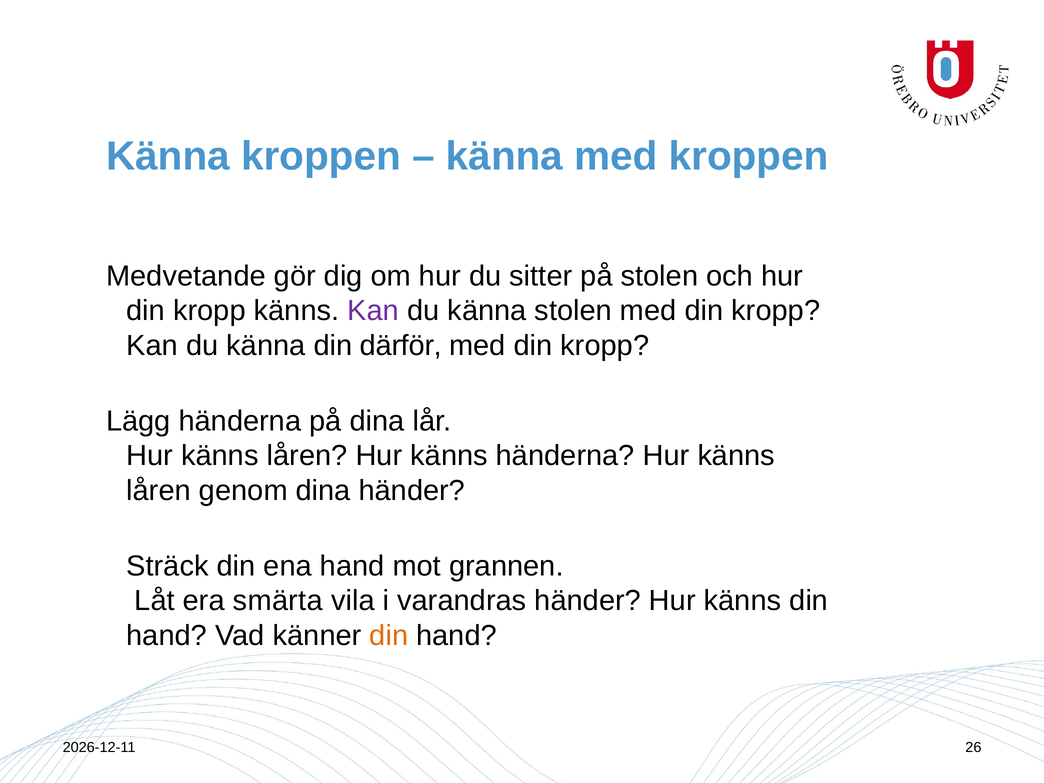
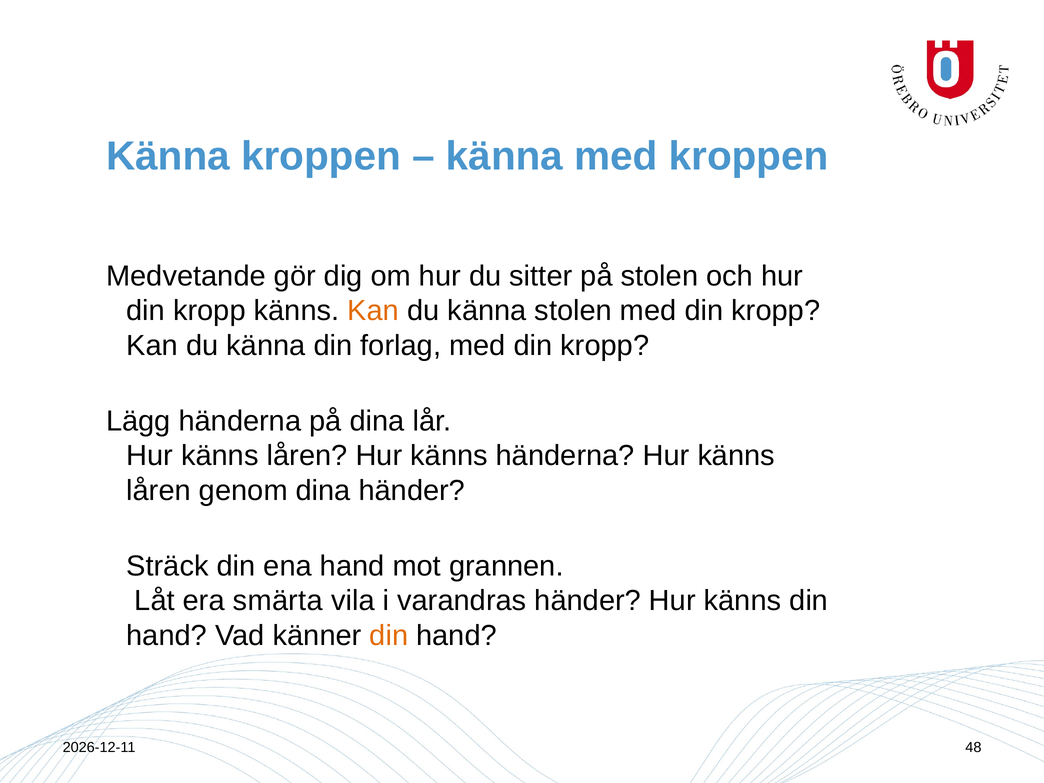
Kan colour: purple -> orange (373, 311)
därför: därför -> forlag (401, 346)
26: 26 -> 48 (973, 748)
